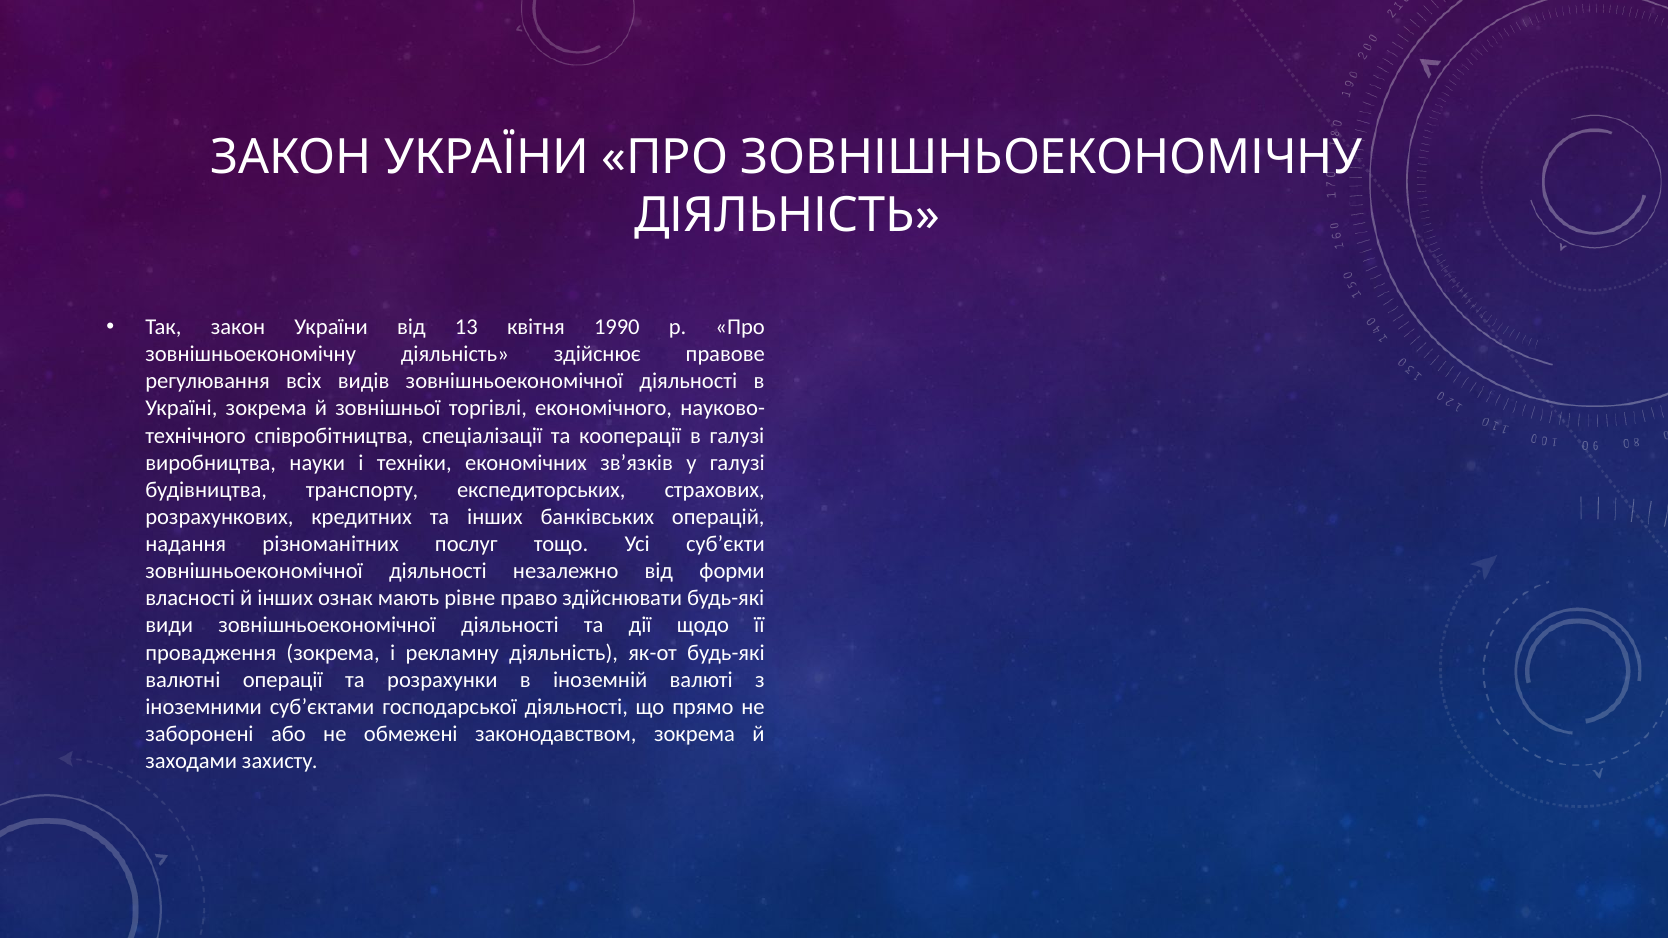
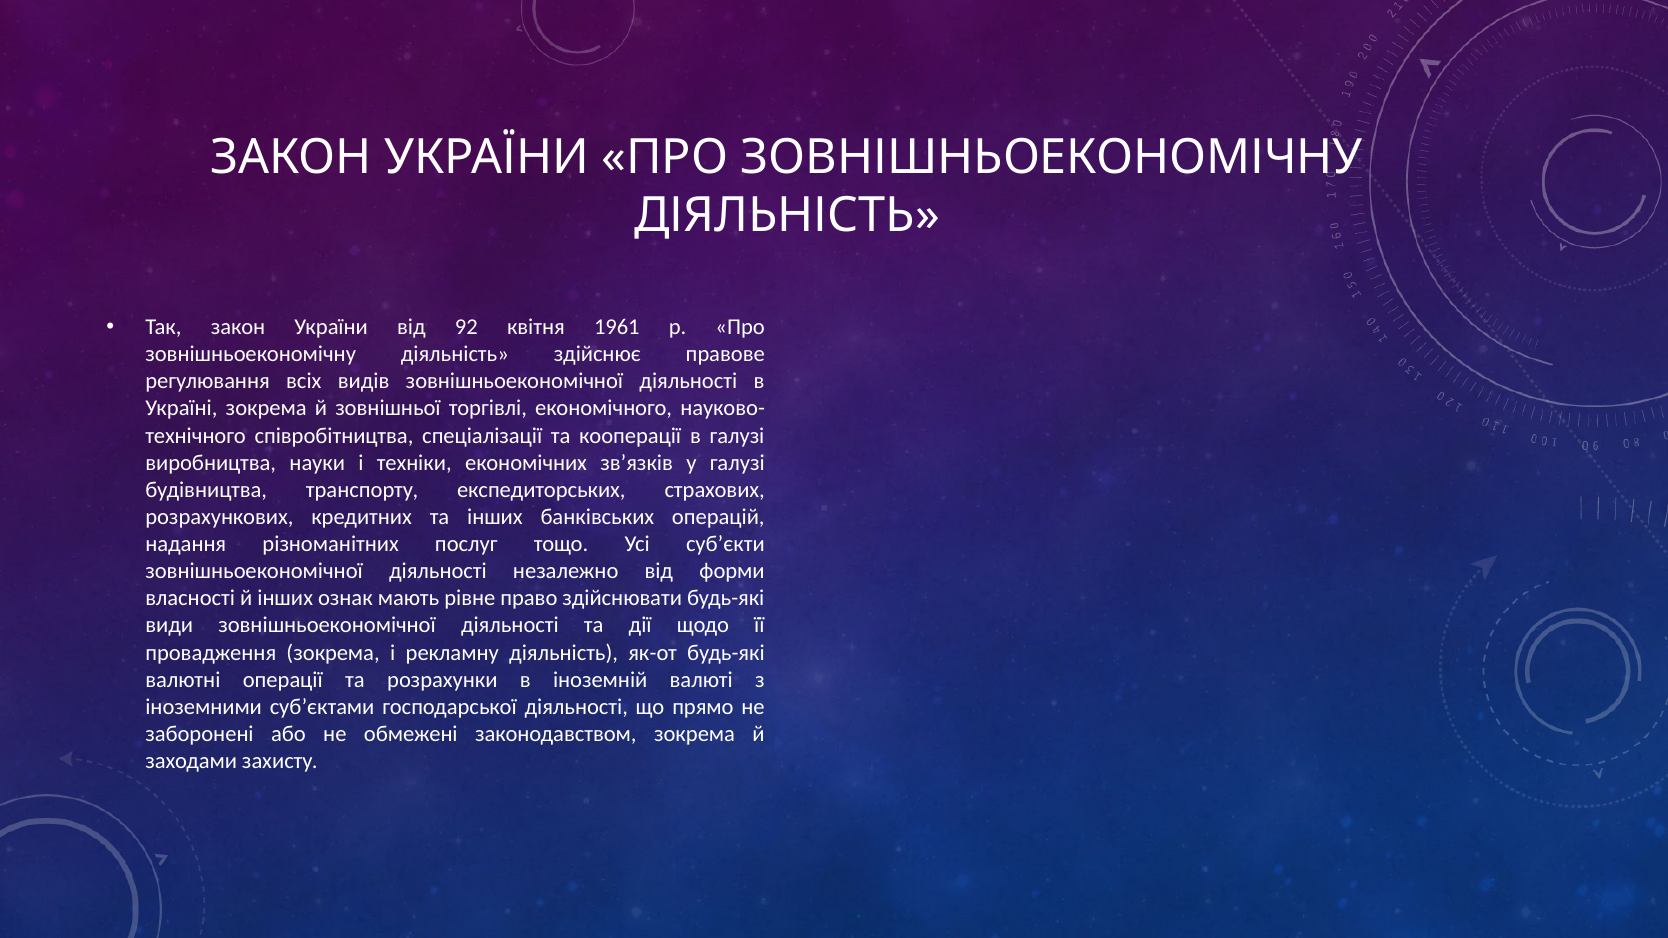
13: 13 -> 92 (466, 327)
1990: 1990 -> 1961 (617, 327)
